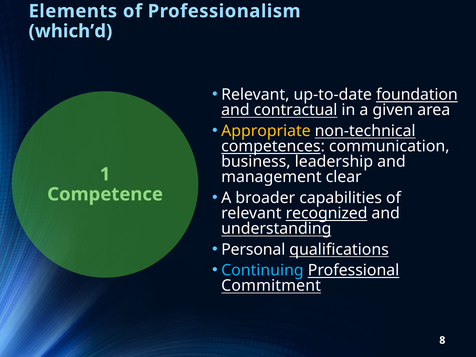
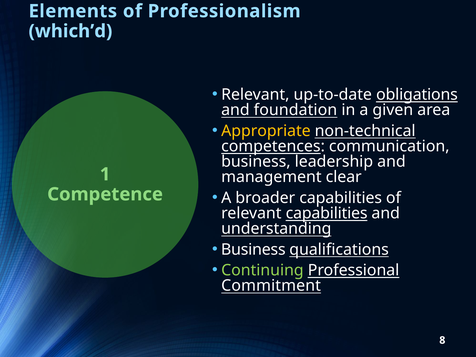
foundation: foundation -> obligations (417, 95)
contractual: contractual -> foundation (295, 110)
relevant recognized: recognized -> capabilities (327, 213)
Personal: Personal -> Business (253, 249)
Continuing colour: light blue -> light green (262, 270)
